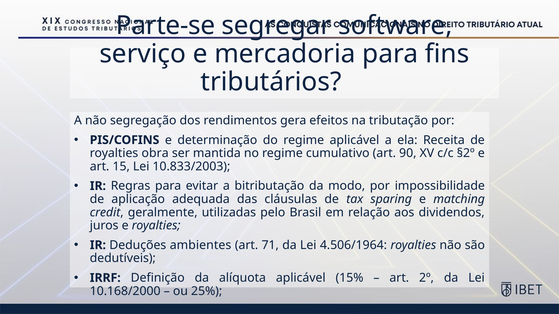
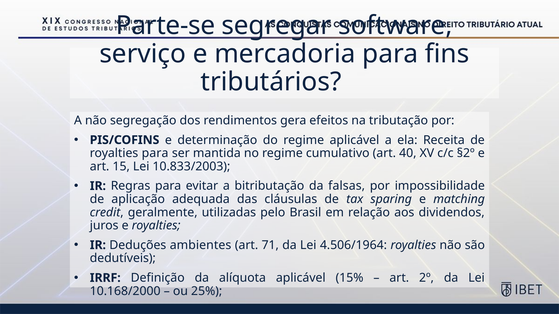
royalties obra: obra -> para (155, 153)
90: 90 -> 40 (408, 153)
modo: modo -> falsas (347, 186)
